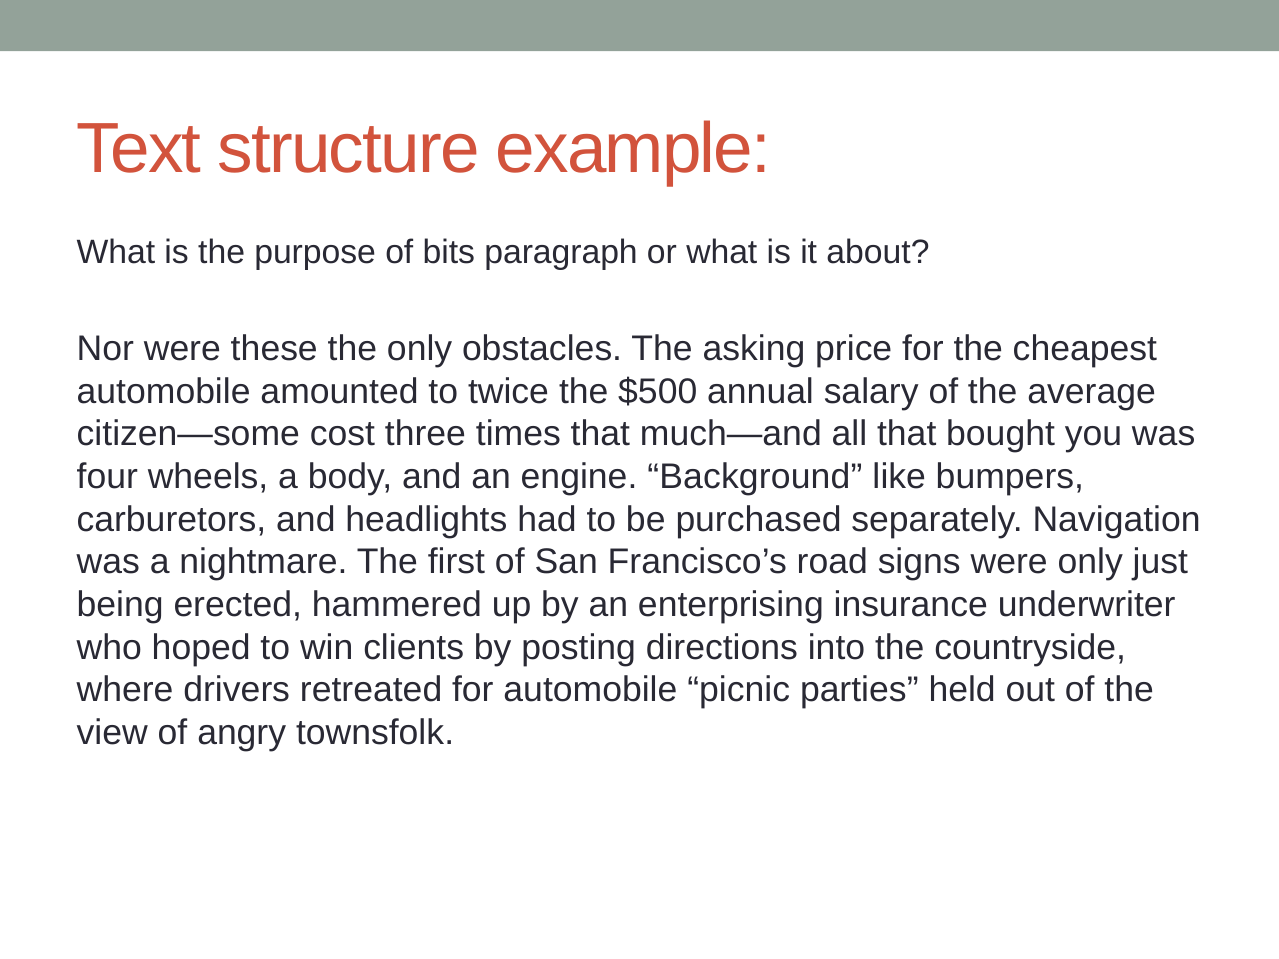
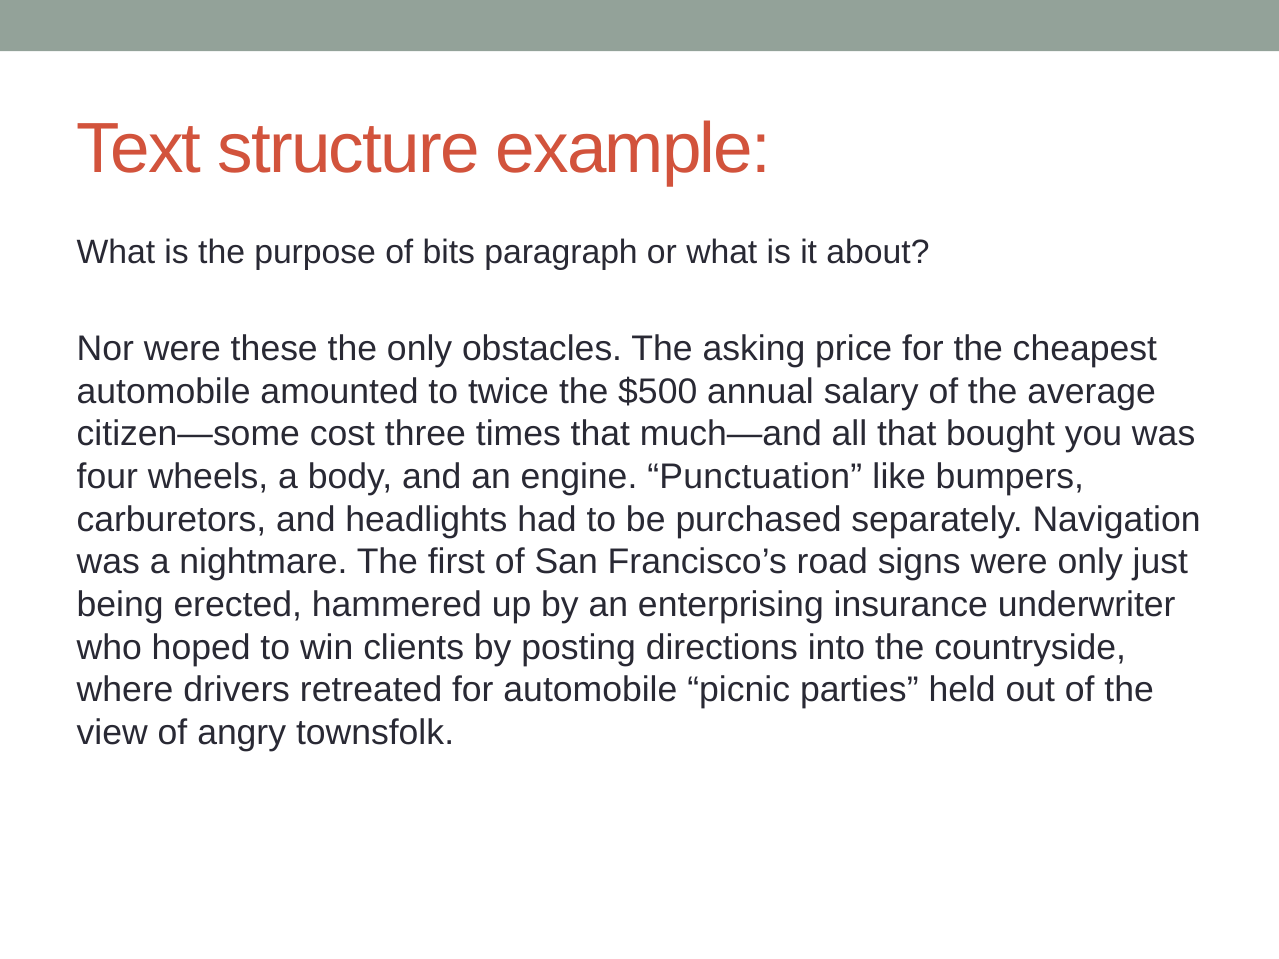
Background: Background -> Punctuation (755, 477)
